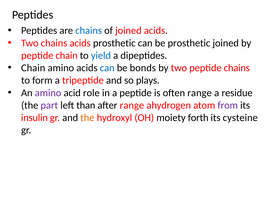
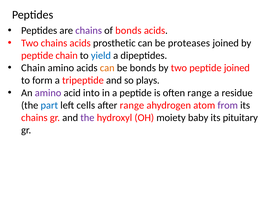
chains colour: blue -> purple (89, 30)
of joined: joined -> bonds (128, 30)
be prosthetic: prosthetic -> proteases (189, 43)
can colour: blue -> orange (107, 68)
peptide chains: chains -> joined (237, 68)
role: role -> into (91, 93)
part colour: purple -> blue (49, 105)
than: than -> cells (86, 105)
insulin: insulin -> chains (34, 117)
the colour: orange -> purple (87, 117)
forth: forth -> baby (198, 117)
cysteine: cysteine -> pituitary (240, 117)
